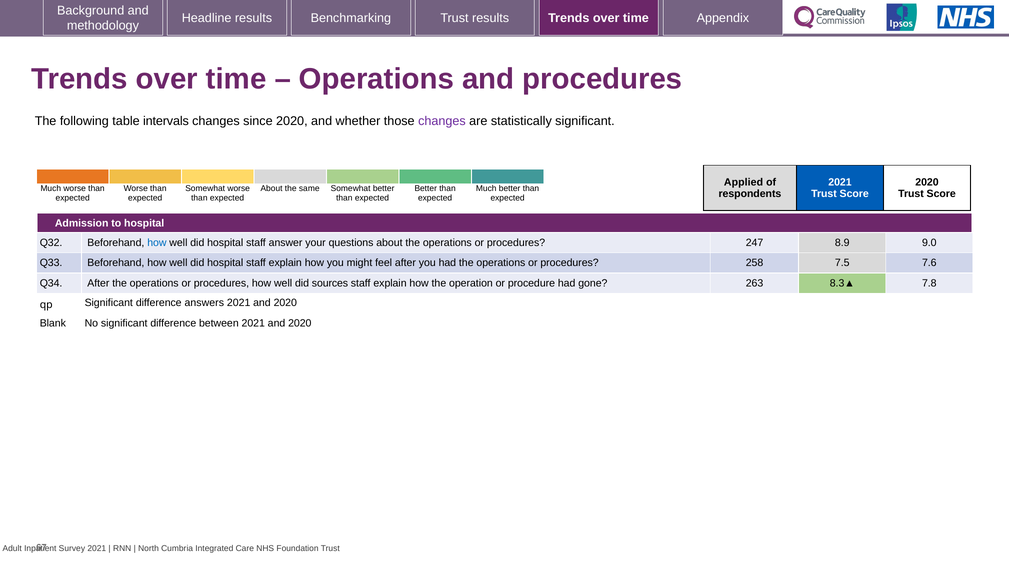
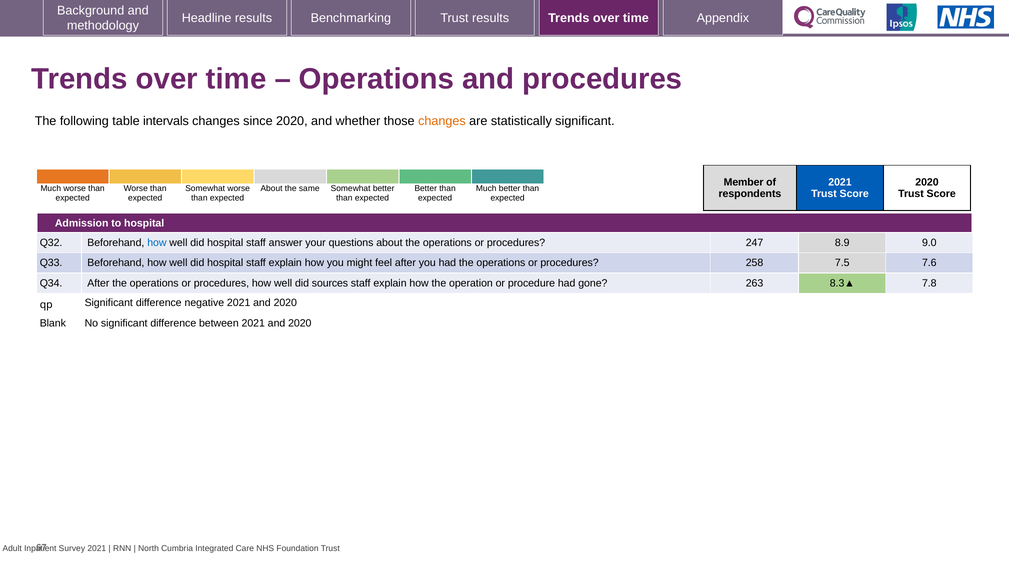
changes colour: purple -> orange (442, 121)
Applied: Applied -> Member (744, 182)
answers: answers -> negative (204, 303)
